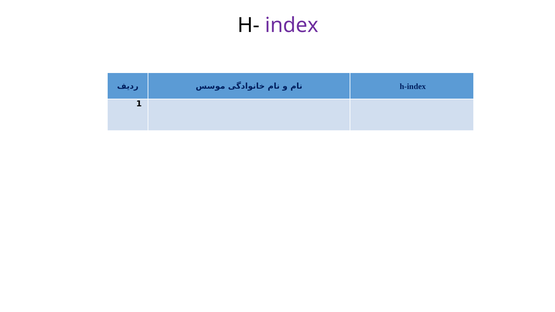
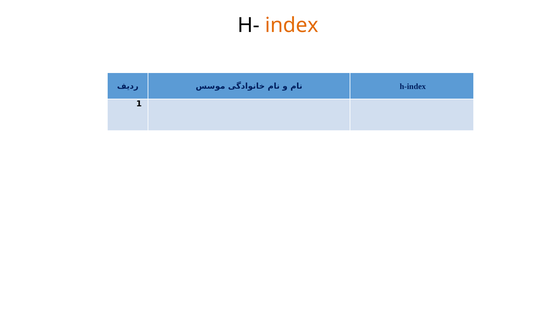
index colour: purple -> orange (292, 25)
